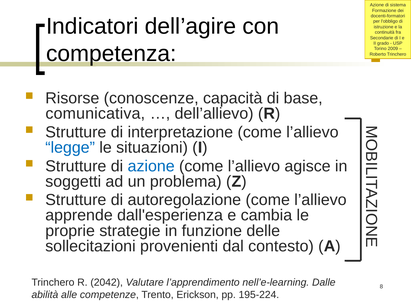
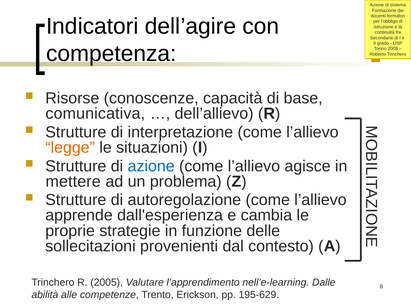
legge colour: blue -> orange (70, 148)
soggetti: soggetti -> mettere (73, 182)
2042: 2042 -> 2005 (107, 283)
195-224: 195-224 -> 195-629 (259, 295)
